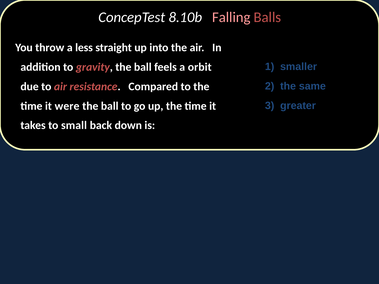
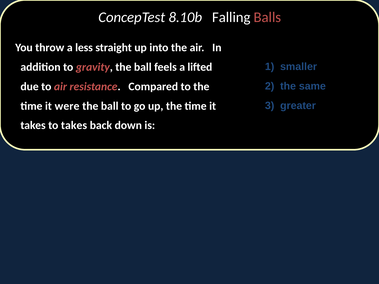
Falling colour: pink -> white (231, 17)
orbit: orbit -> lifted (200, 67)
to small: small -> takes (74, 125)
